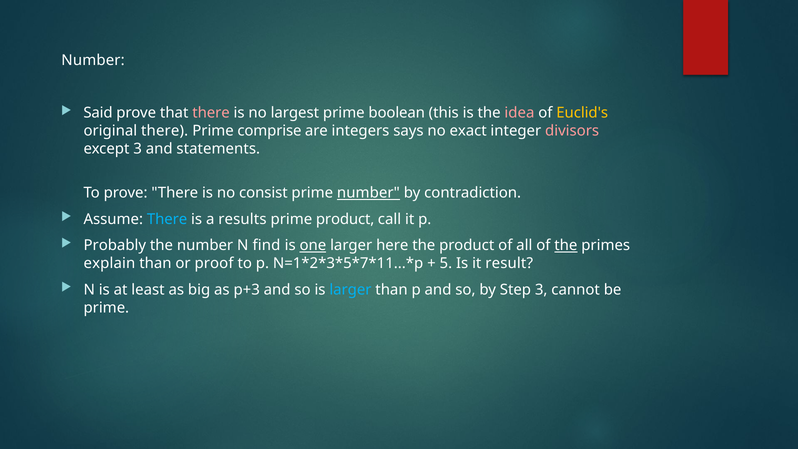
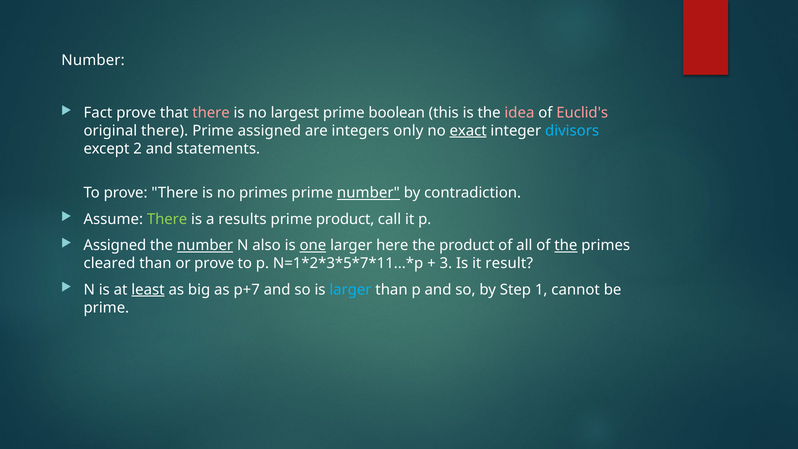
Said: Said -> Fact (98, 113)
Euclid's colour: yellow -> pink (582, 113)
Prime comprise: comprise -> assigned (269, 131)
says: says -> only (408, 131)
exact underline: none -> present (468, 131)
divisors colour: pink -> light blue (572, 131)
except 3: 3 -> 2 (138, 149)
no consist: consist -> primes (263, 193)
There colour: light blue -> light green (167, 219)
Probably: Probably -> Assigned (115, 245)
number underline: none -> present (205, 245)
find: find -> also (267, 245)
explain: explain -> cleared (109, 263)
or proof: proof -> prove (214, 263)
5: 5 -> 3 (446, 263)
least underline: none -> present (148, 290)
p+3: p+3 -> p+7 (247, 290)
Step 3: 3 -> 1 (541, 290)
